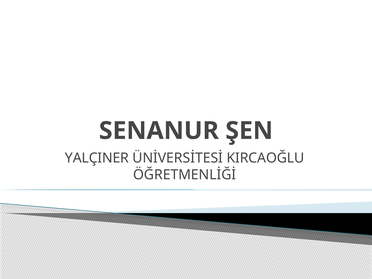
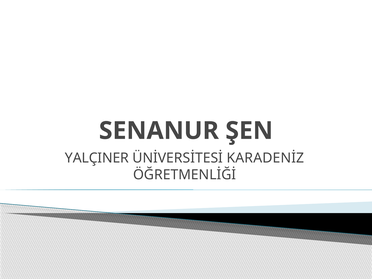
KIRCAOĞLU: KIRCAOĞLU -> KARADENİZ (265, 158)
